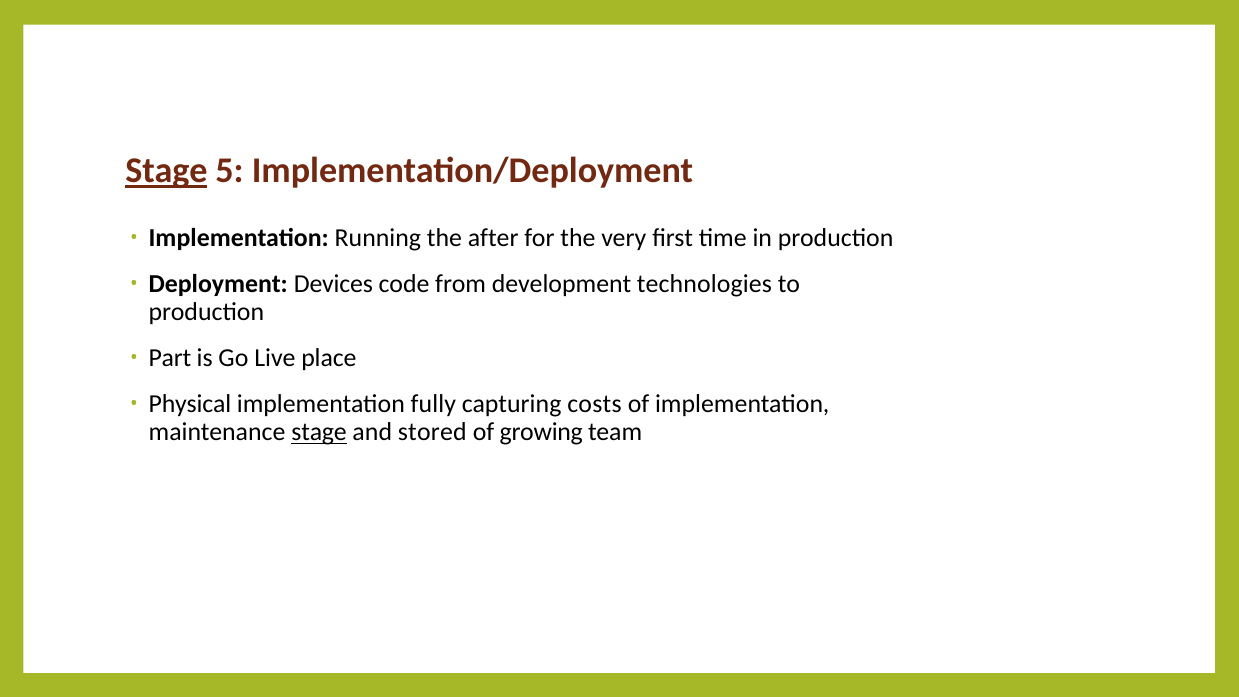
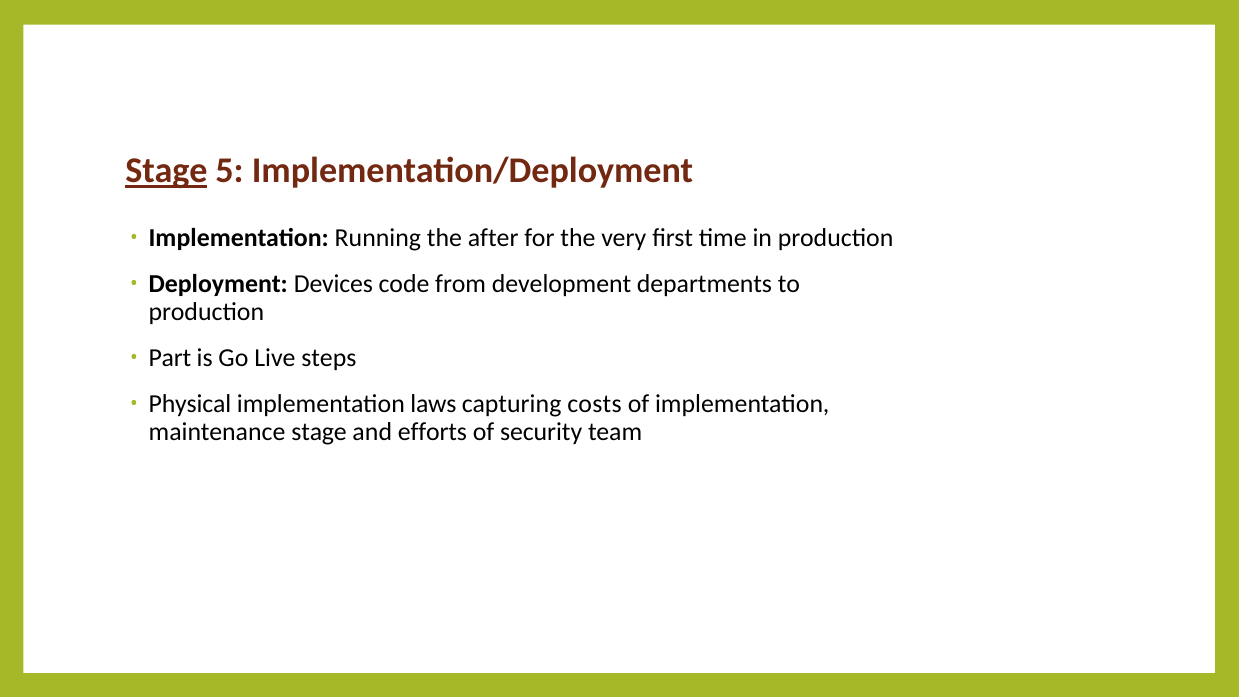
technologies: technologies -> departments (705, 284)
place: place -> steps (329, 358)
fully: fully -> laws (433, 404)
stage underline: present -> none (319, 432)
stored: stored -> efforts (432, 432)
growing: growing -> security (541, 432)
